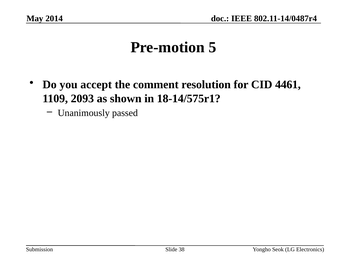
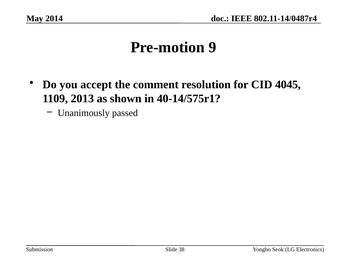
5: 5 -> 9 (212, 47)
4461: 4461 -> 4045 (288, 85)
2093: 2093 -> 2013 (82, 99)
18-14/575r1: 18-14/575r1 -> 40-14/575r1 (189, 99)
